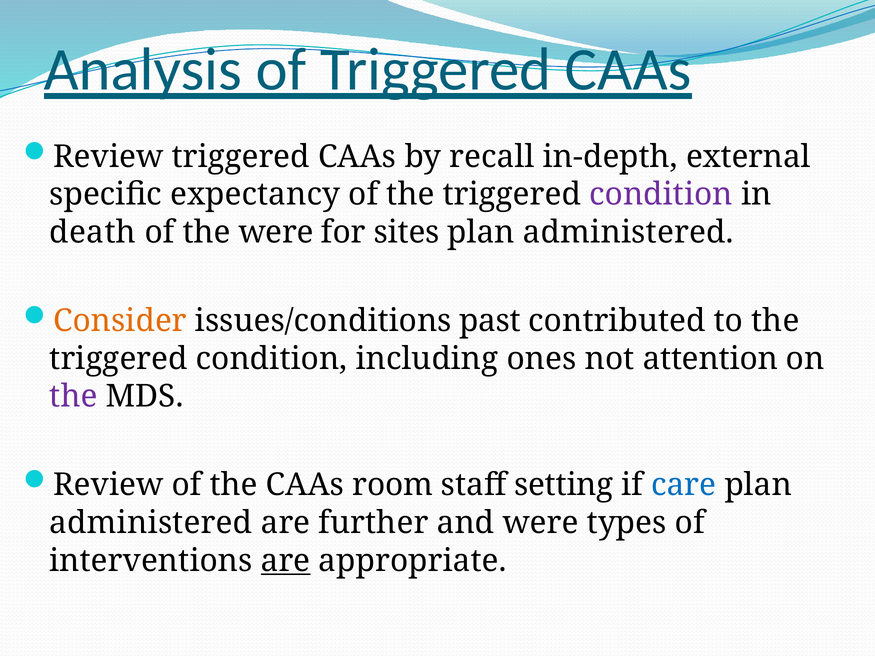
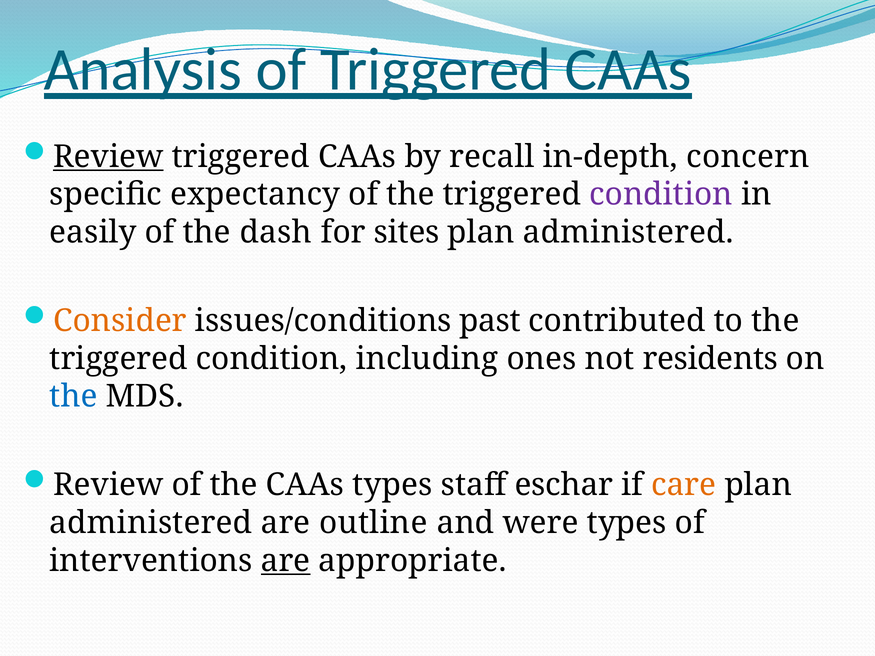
Review underline: none -> present (108, 157)
external: external -> concern (748, 157)
death: death -> easily (93, 233)
the were: were -> dash (276, 233)
attention: attention -> residents (710, 359)
the colour: purple -> blue (73, 397)
CAAs room: room -> types (392, 485)
setting: setting -> eschar (564, 485)
care colour: blue -> orange (684, 485)
further: further -> outline (373, 523)
